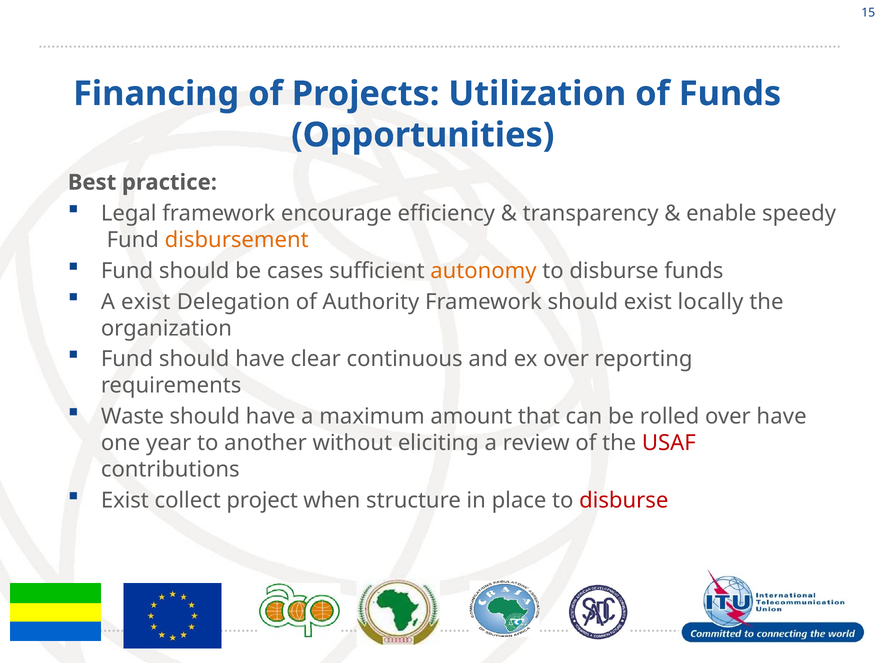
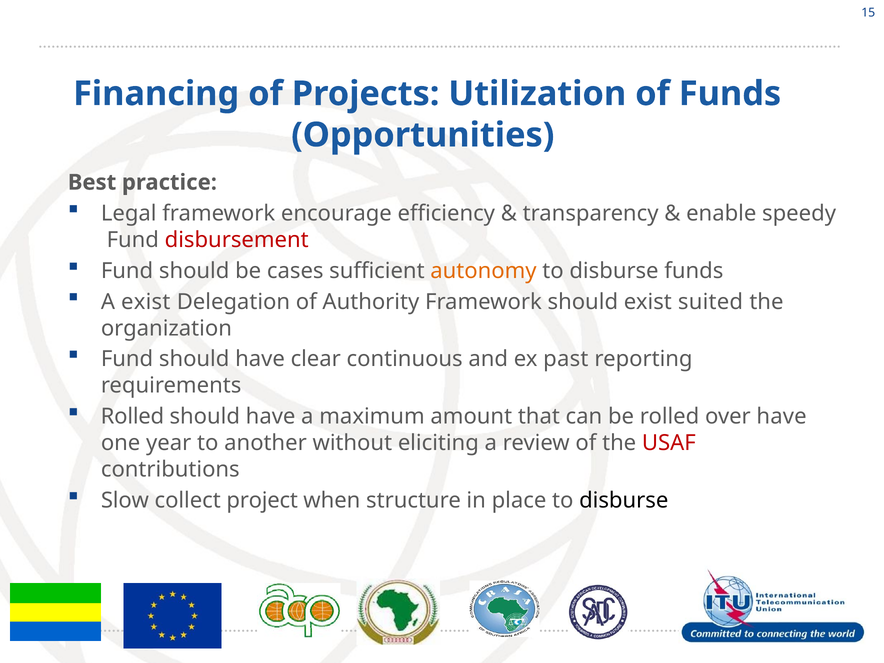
disbursement colour: orange -> red (237, 240)
locally: locally -> suited (711, 302)
ex over: over -> past (566, 359)
Waste: Waste -> Rolled (132, 417)
Exist: Exist -> Slow (125, 501)
disburse colour: red -> black (624, 501)
